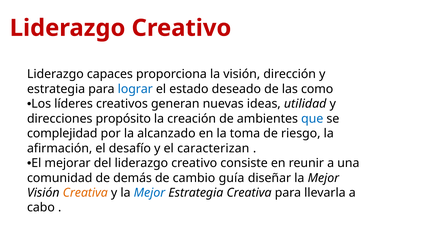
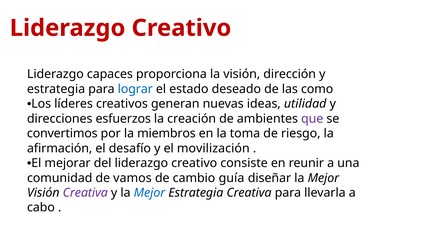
propósito: propósito -> esfuerzos (123, 119)
que colour: blue -> purple (312, 119)
complejidad: complejidad -> convertimos (62, 133)
alcanzado: alcanzado -> miembros (166, 133)
caracterizan: caracterizan -> movilización (213, 148)
demás: demás -> vamos (132, 178)
Creativa colour: orange -> purple (85, 193)
